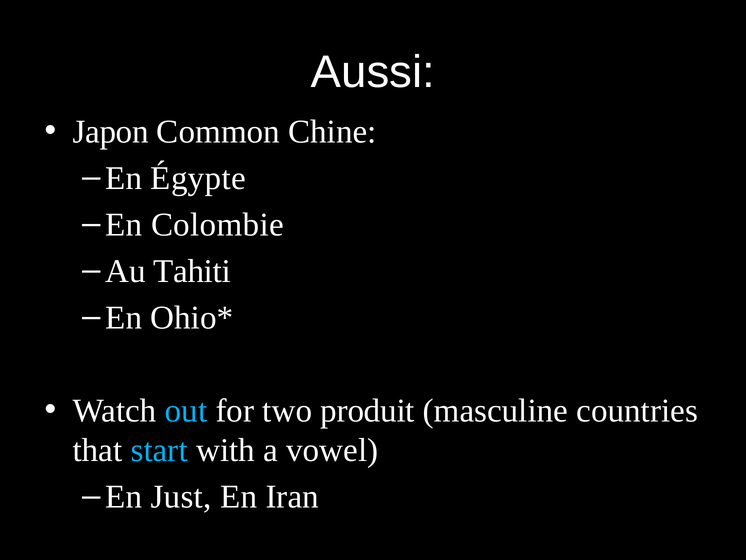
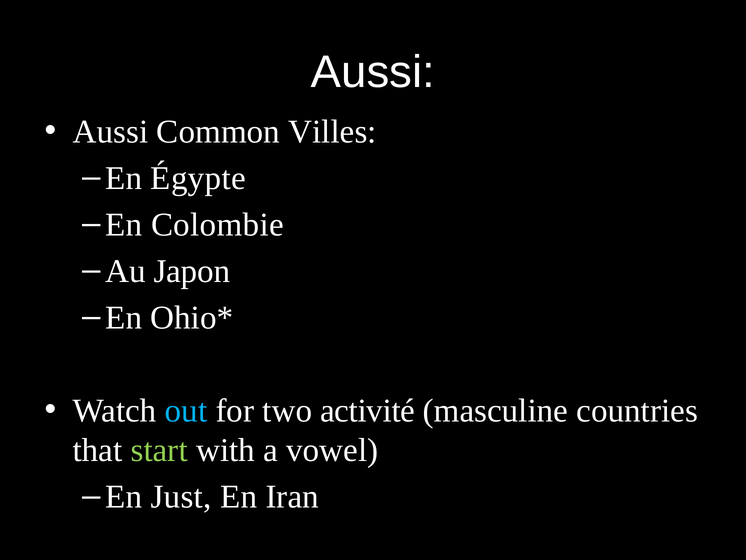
Japon: Japon -> Aussi (110, 132)
Chine: Chine -> Villes (332, 132)
Tahiti: Tahiti -> Japon (192, 271)
produit: produit -> activité (368, 410)
start colour: light blue -> light green (159, 450)
